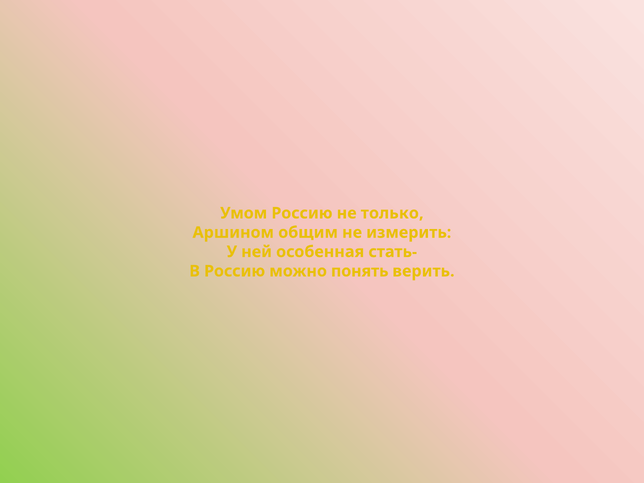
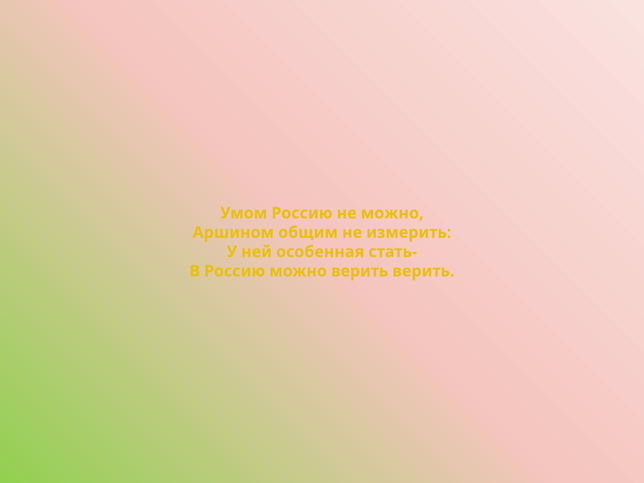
не только: только -> можно (392, 213)
можно понять: понять -> верить (360, 271)
